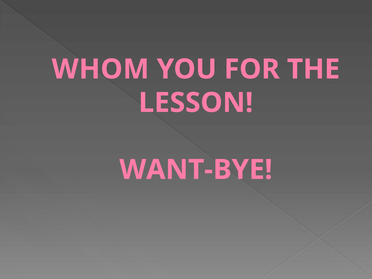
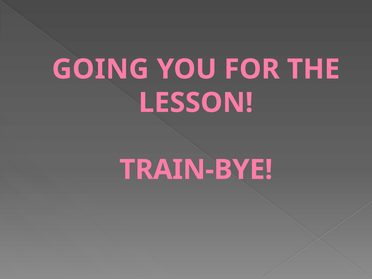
WHOM: WHOM -> GOING (100, 69)
WANT-BYE: WANT-BYE -> TRAIN-BYE (196, 170)
